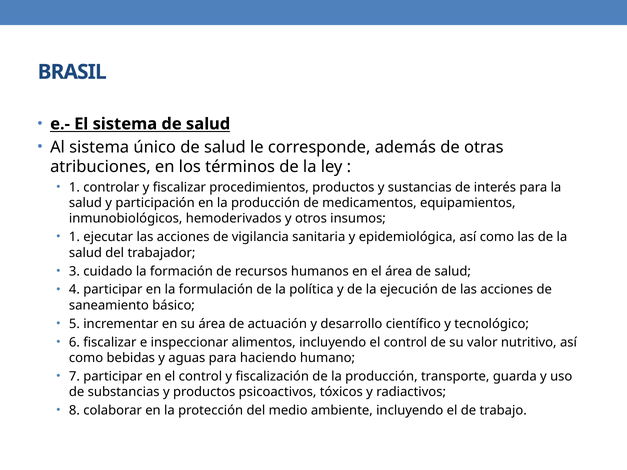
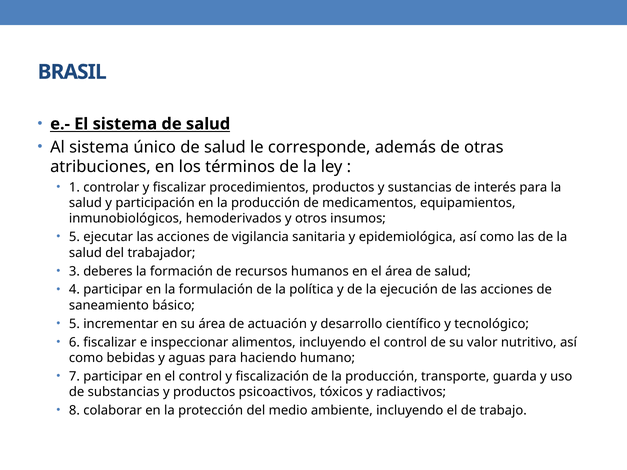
1: 1 -> 5 (74, 237)
cuidado: cuidado -> deberes (108, 271)
